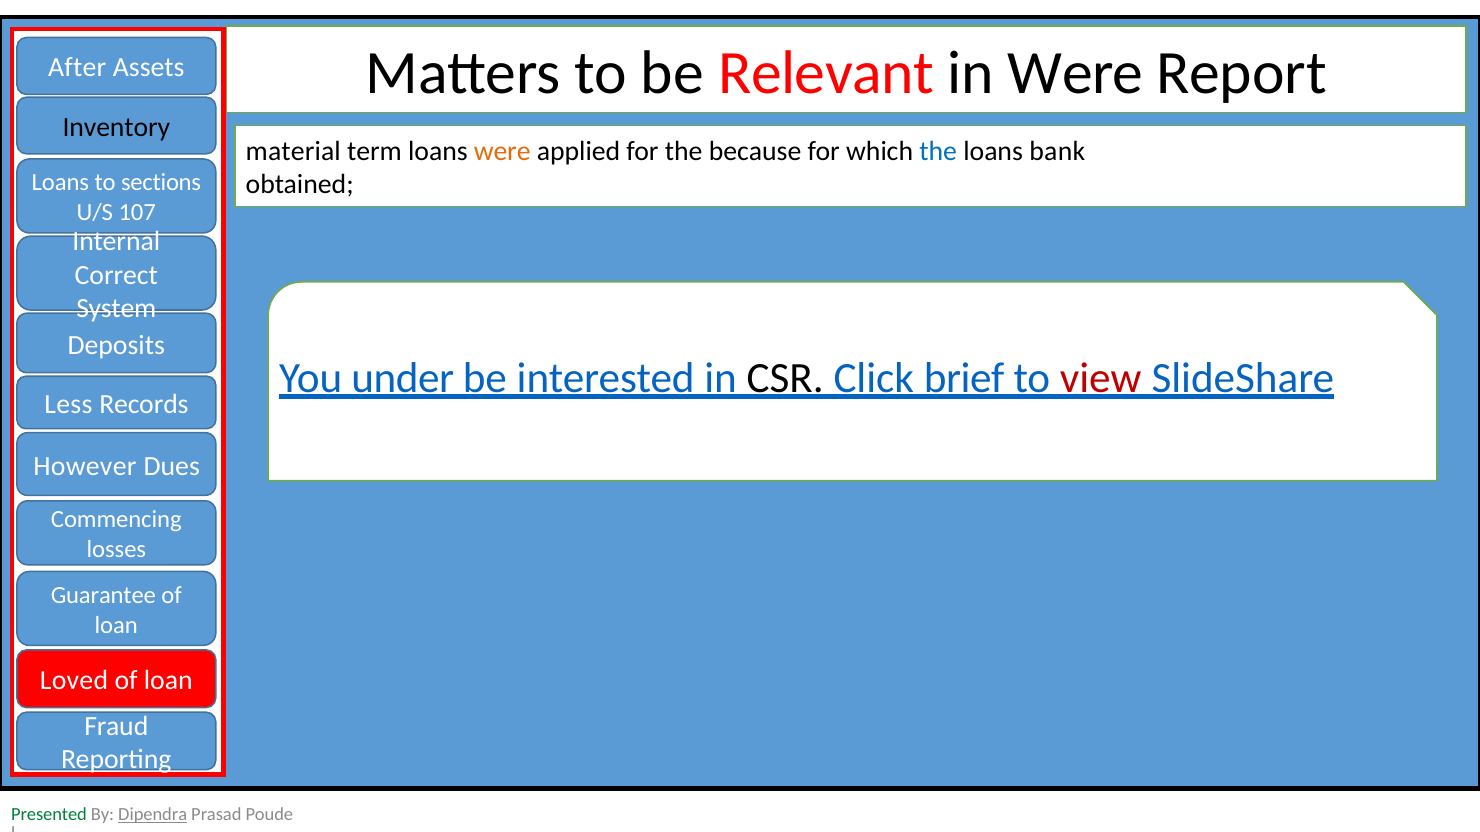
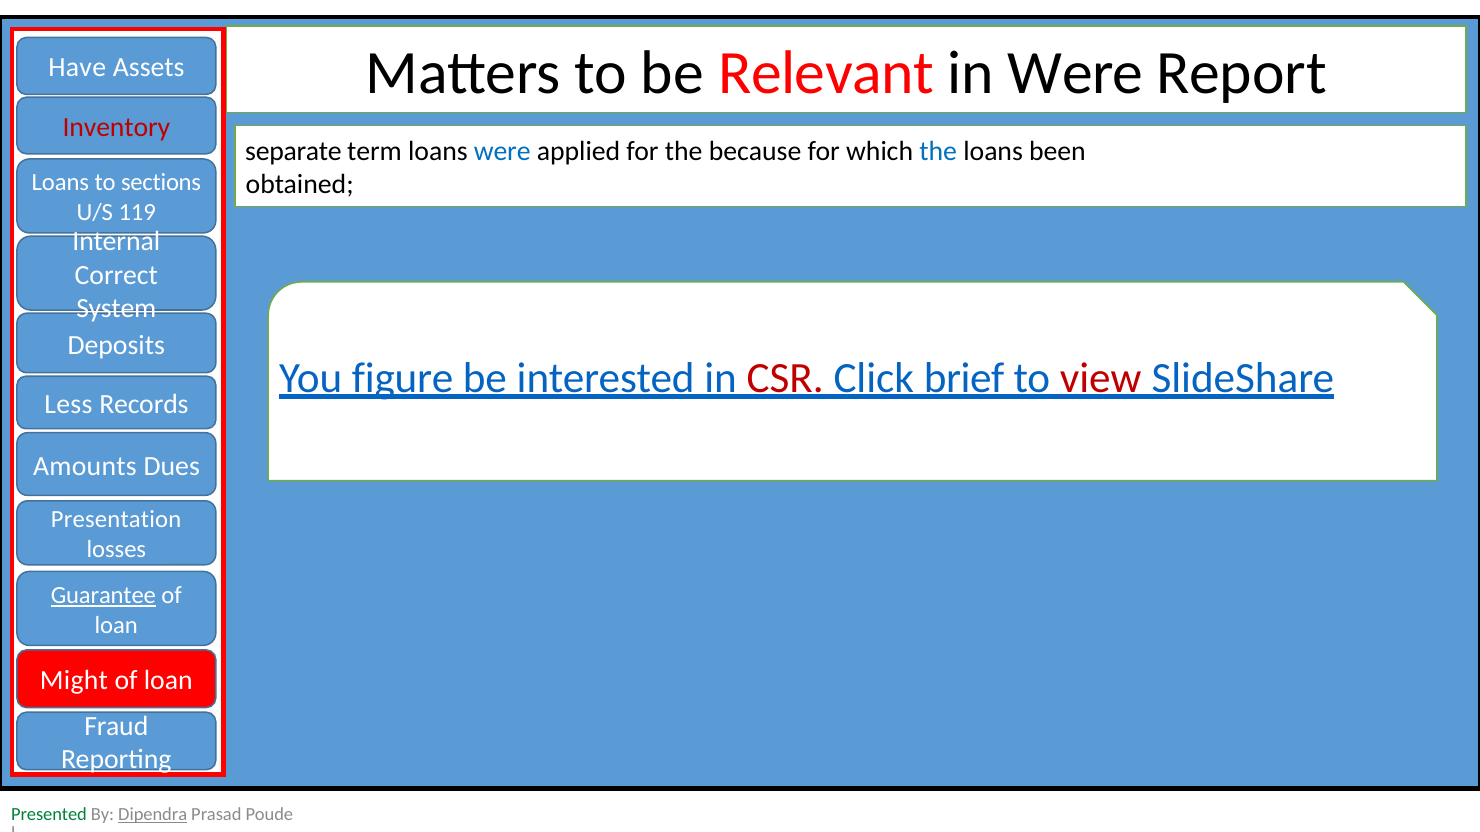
After: After -> Have (77, 68)
Inventory colour: black -> red (116, 127)
material: material -> separate (293, 151)
were colour: orange -> blue (502, 151)
bank: bank -> been (1057, 151)
107: 107 -> 119 (137, 213)
under: under -> figure (403, 378)
CSR colour: black -> red (785, 378)
However: However -> Amounts (85, 466)
Commencing: Commencing -> Presentation (116, 520)
Guarantee underline: none -> present (103, 596)
Loved: Loved -> Might (74, 681)
